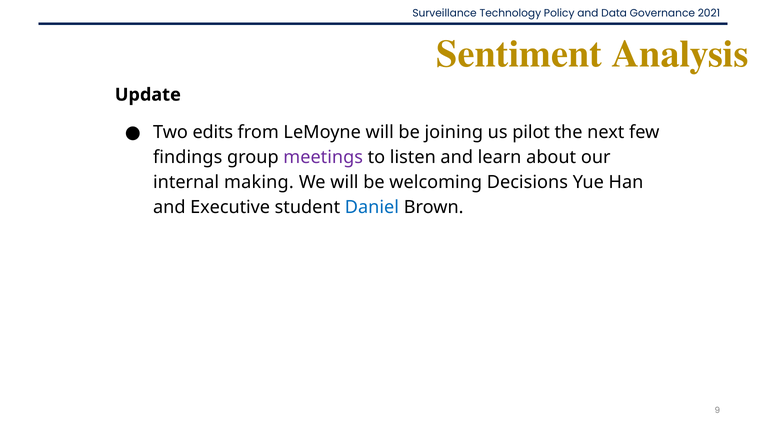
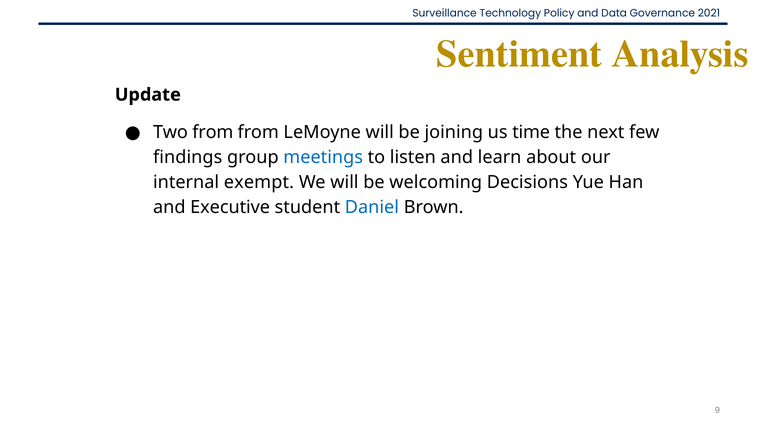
Two edits: edits -> from (213, 132)
pilot: pilot -> time (531, 132)
meetings colour: purple -> blue (323, 157)
making: making -> exempt (259, 182)
